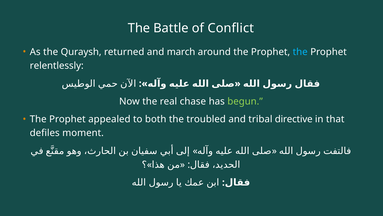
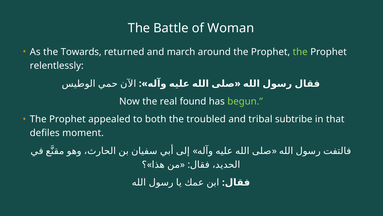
Conflict: Conflict -> Woman (231, 28)
Quraysh: Quraysh -> Towards (81, 52)
the colour: light blue -> light green (300, 52)
chase: chase -> found (193, 101)
directive: directive -> subtribe (294, 119)
